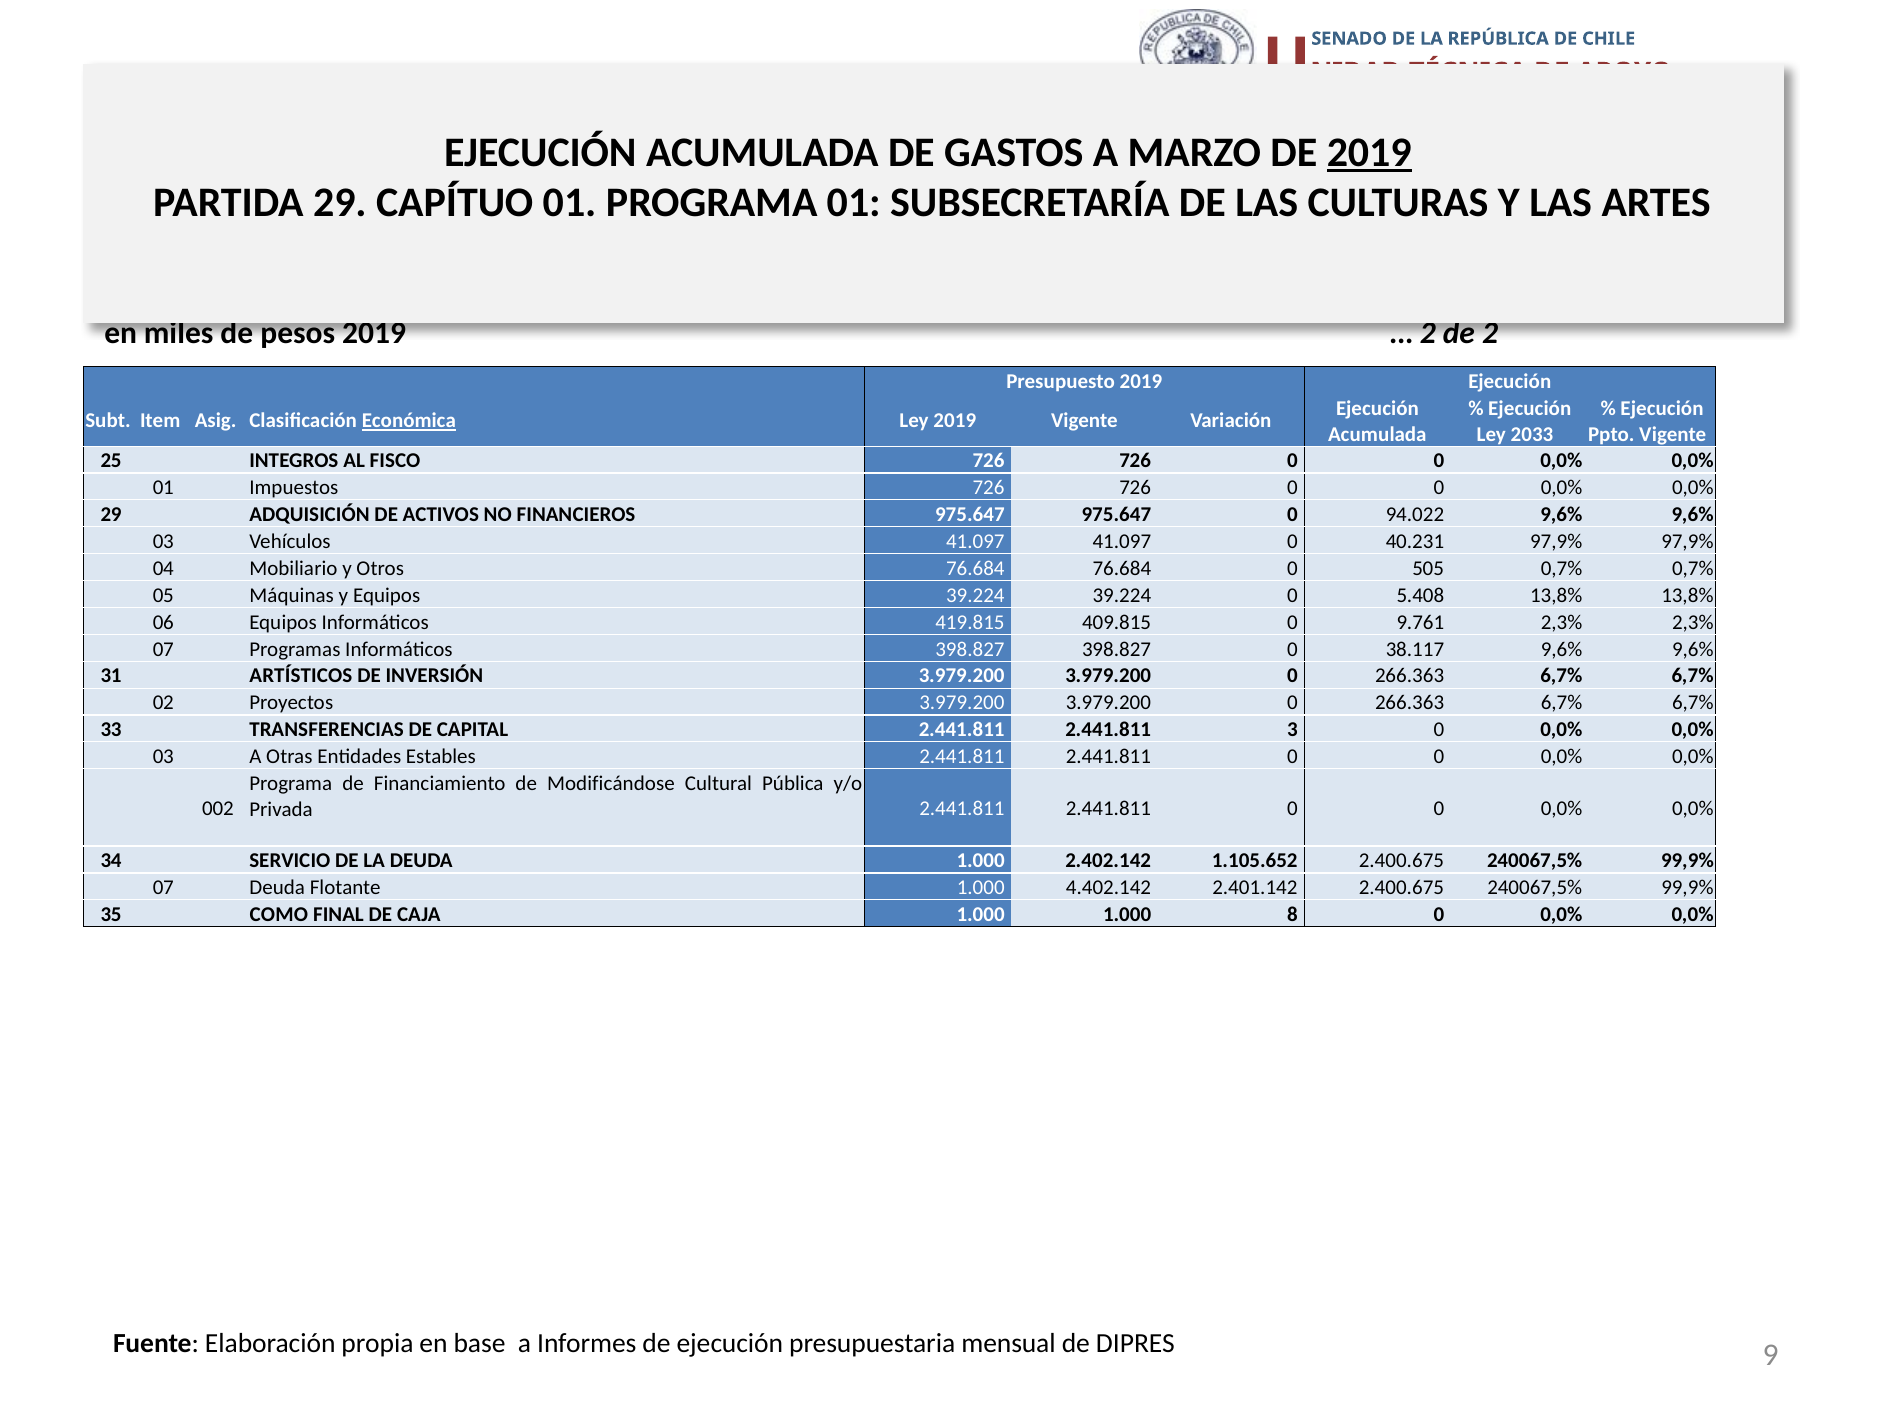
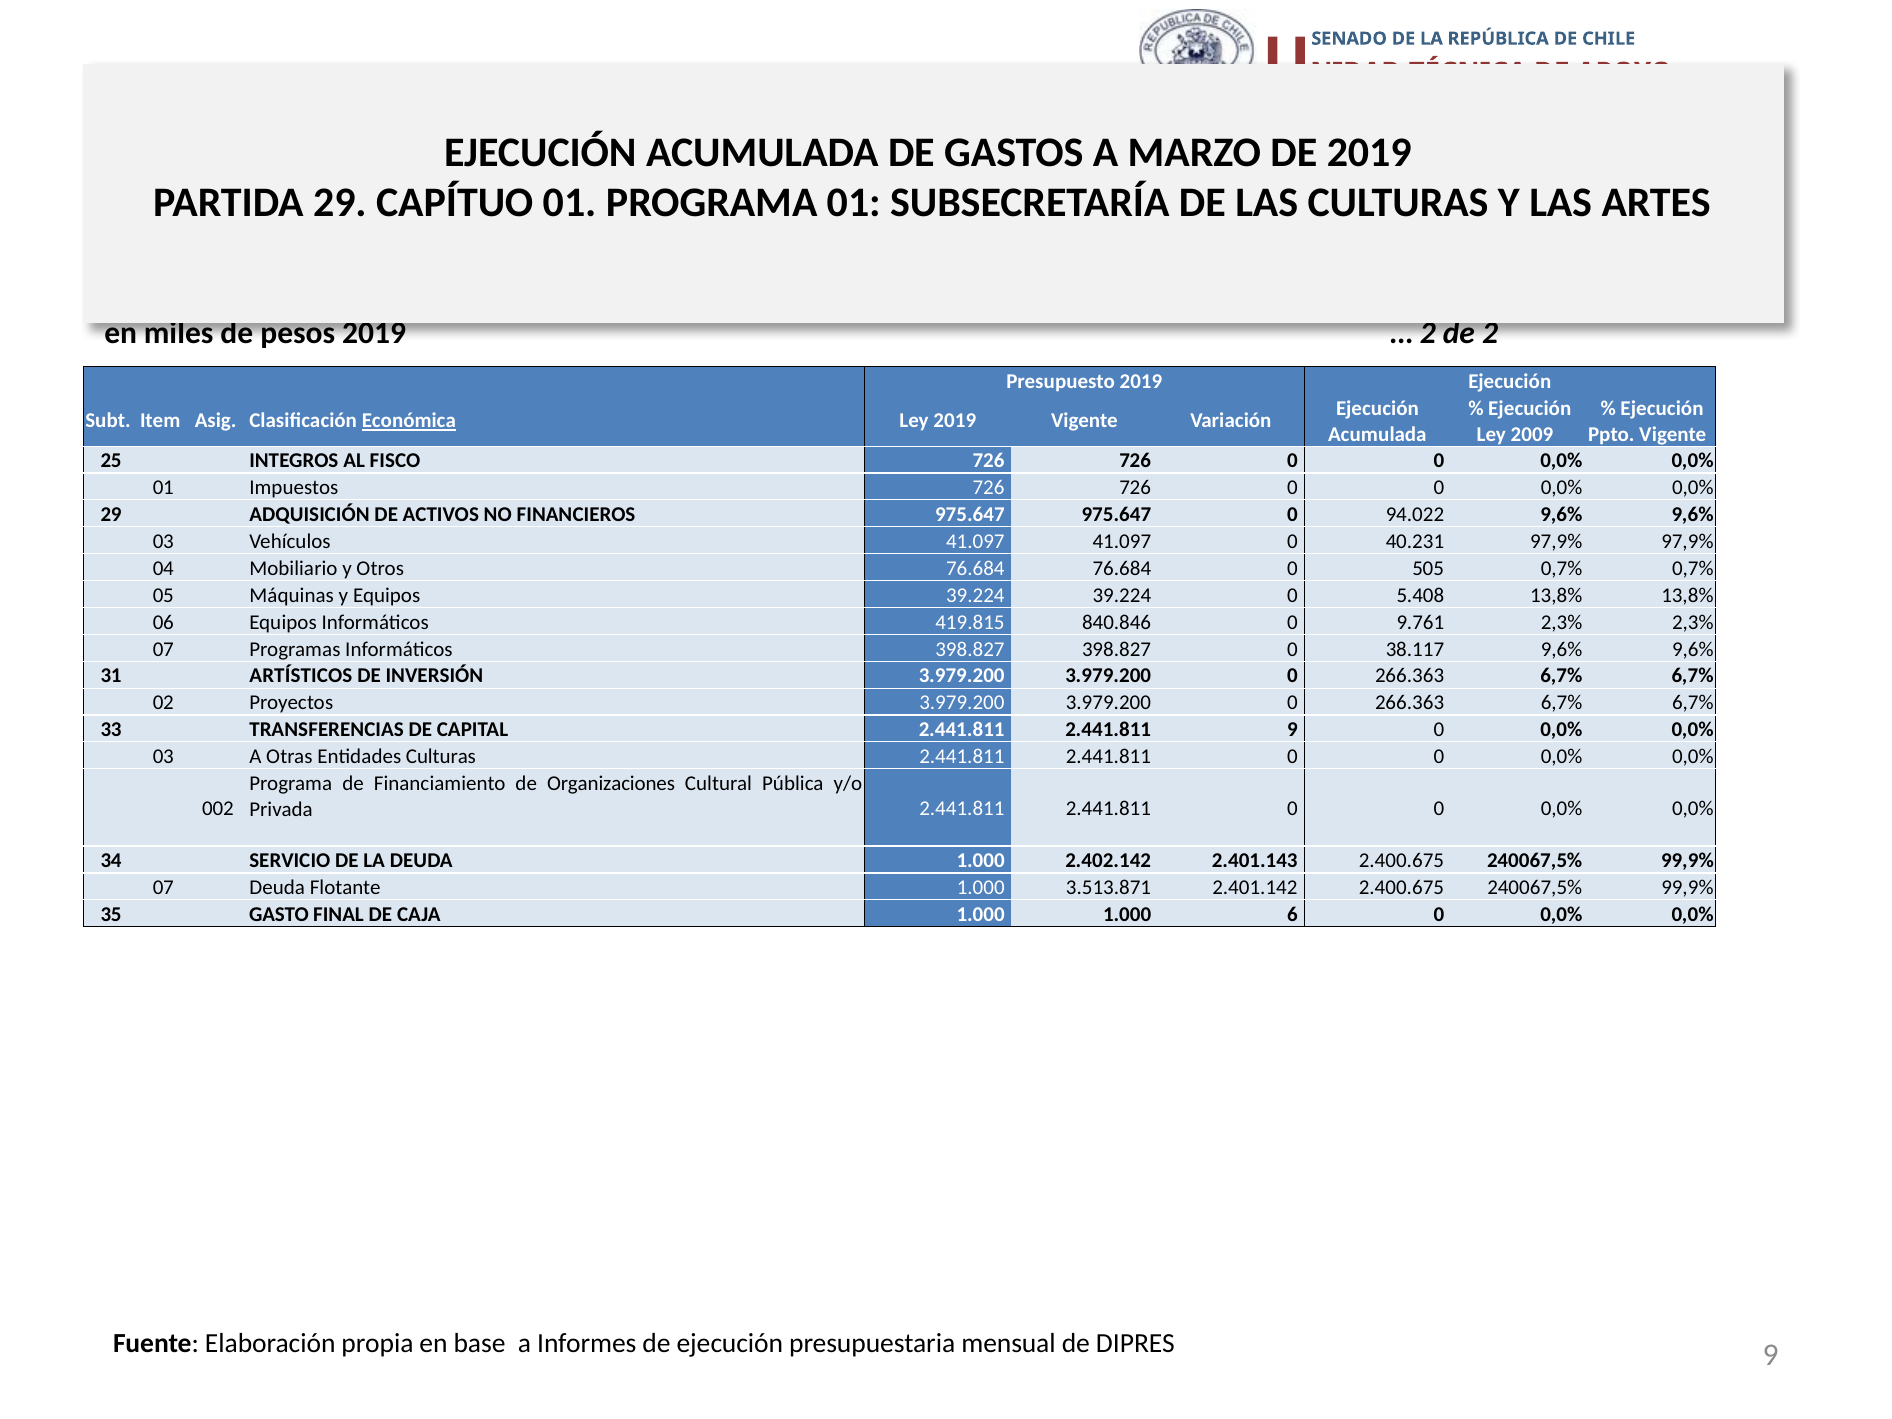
2019 underline: present -> none (1369, 153)
2033: 2033 -> 2009 (1532, 434)
409.815: 409.815 -> 840.846 (1117, 622)
2.441.811 3: 3 -> 9 (1293, 730)
Entidades Estables: Estables -> Culturas (441, 757)
Modificándose: Modificándose -> Organizaciones (611, 784)
1.105.652: 1.105.652 -> 2.401.143 (1255, 861)
4.402.142: 4.402.142 -> 3.513.871 (1108, 888)
COMO: COMO -> GASTO (279, 915)
8: 8 -> 6 (1293, 915)
